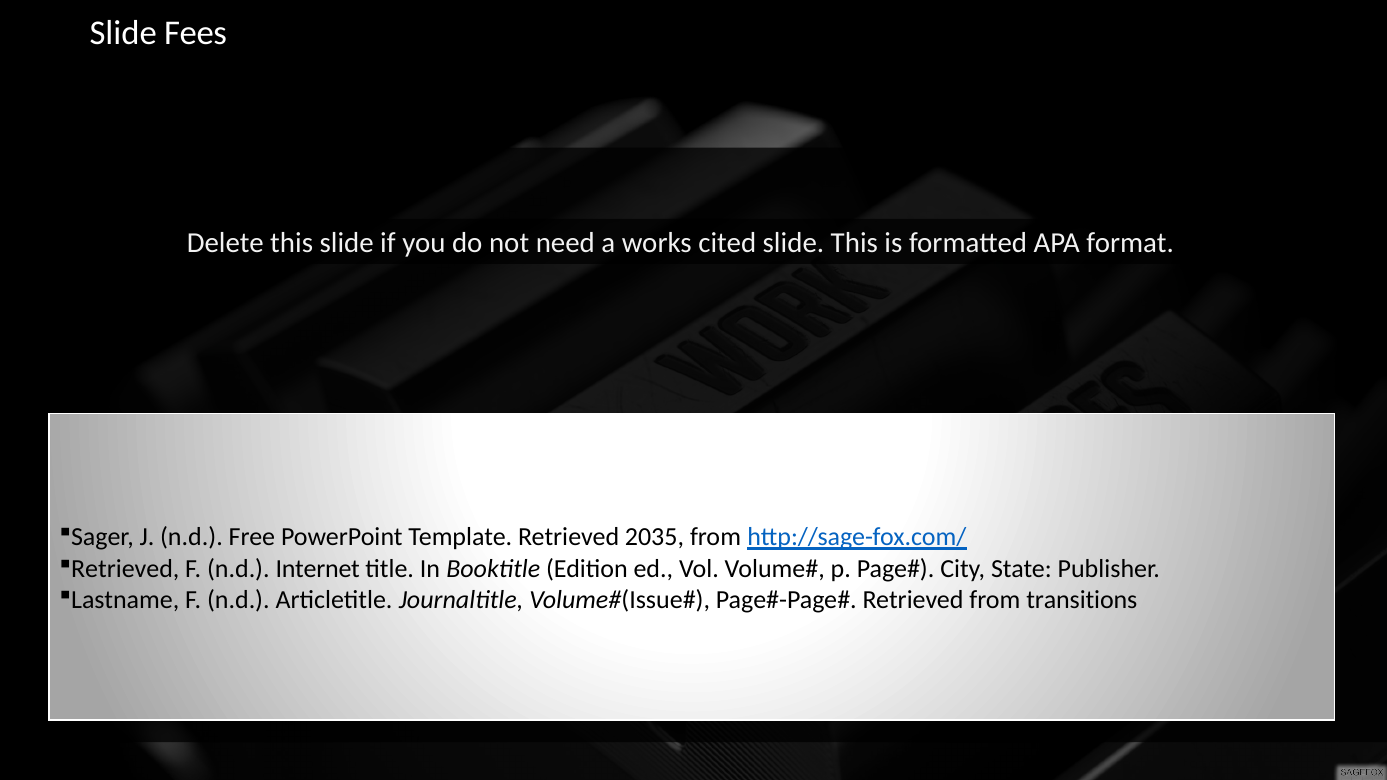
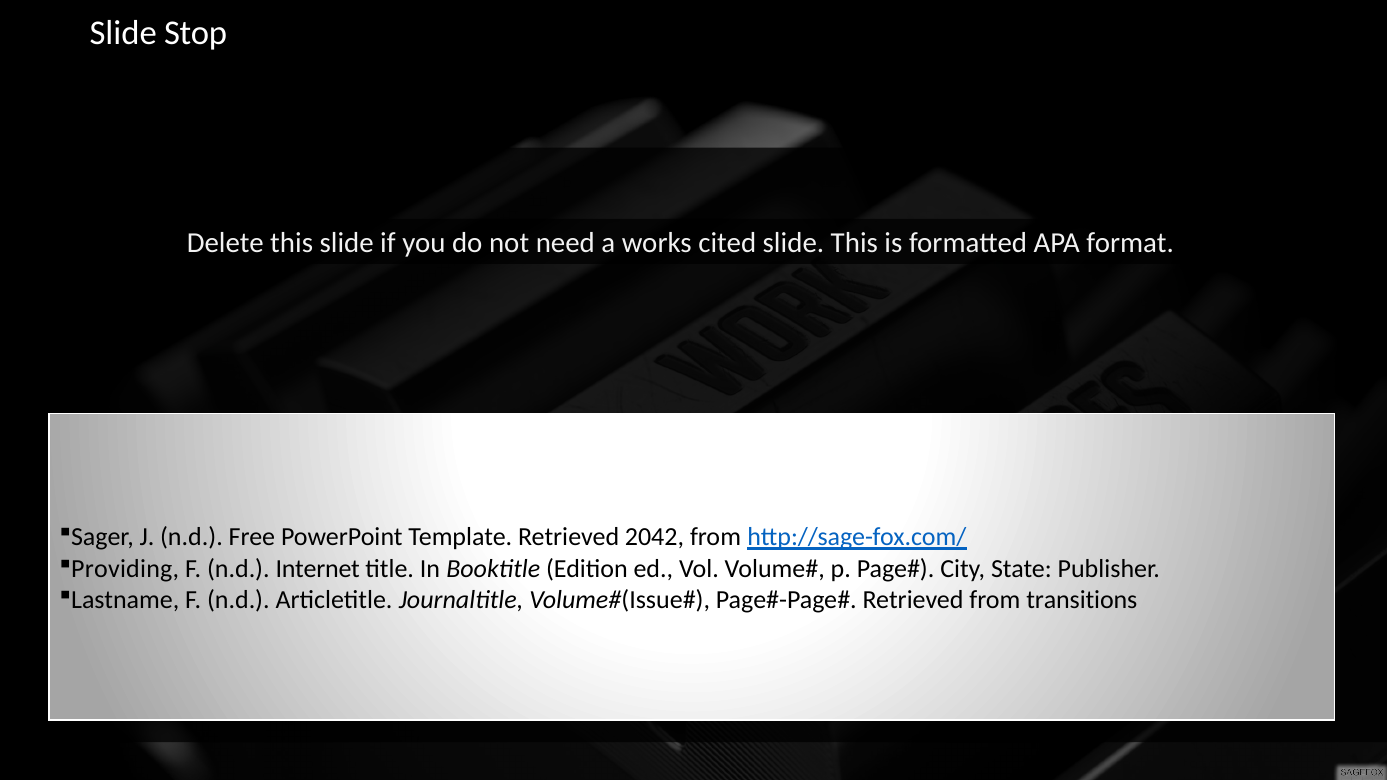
Fees: Fees -> Stop (196, 33)
2035: 2035 -> 2042 (654, 537)
Retrieved: Retrieved -> Providing (125, 569)
